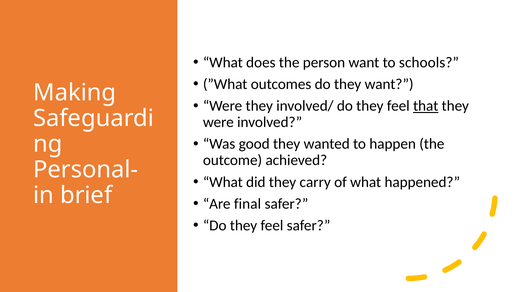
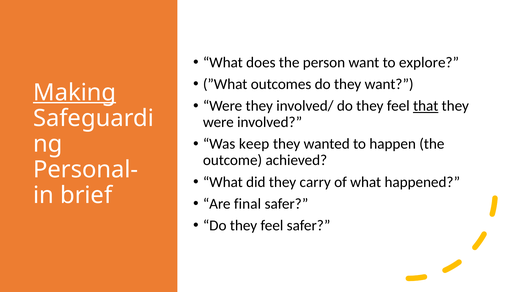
schools: schools -> explore (429, 62)
Making underline: none -> present (75, 92)
good: good -> keep (254, 144)
